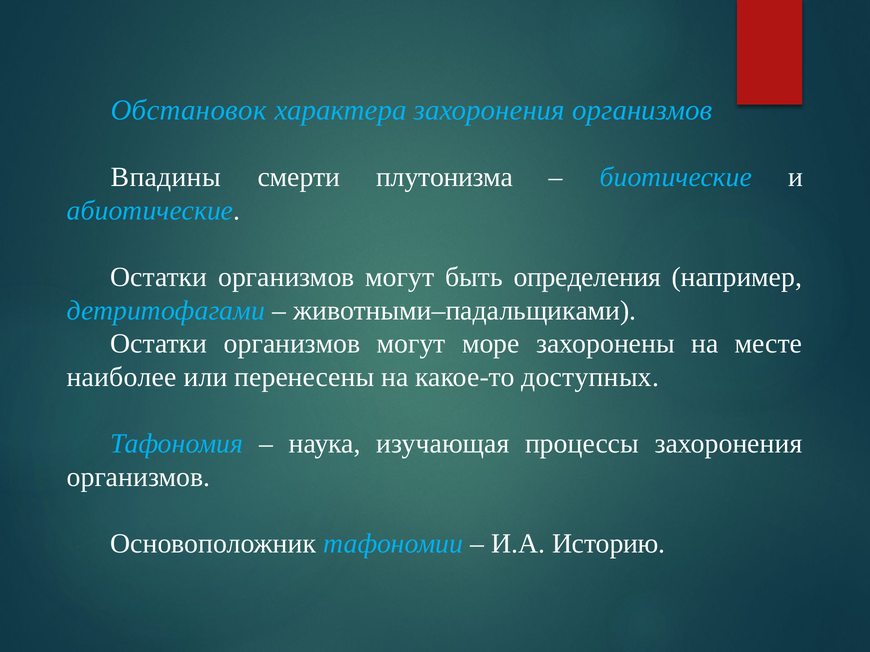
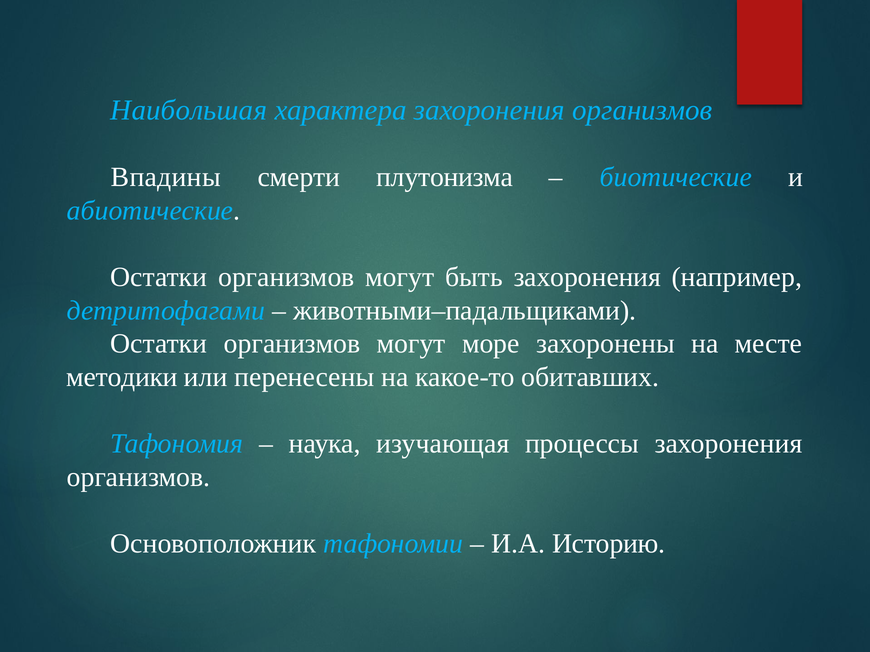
Обстановок: Обстановок -> Наибольшая (189, 110)
быть определения: определения -> захоронения (587, 277)
наиболее: наиболее -> методики (122, 377)
доступных: доступных -> обитавших (590, 377)
